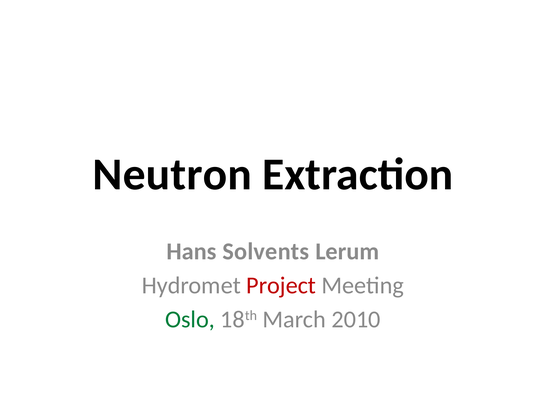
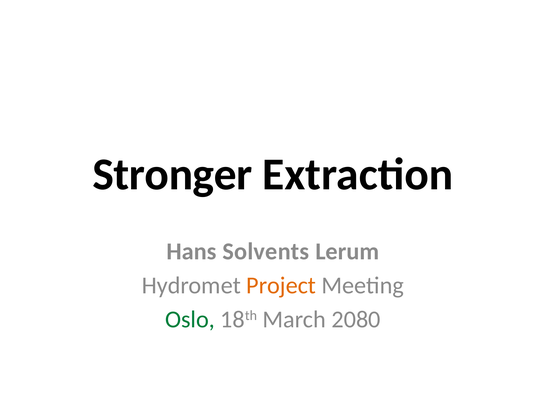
Neutron: Neutron -> Stronger (172, 174)
Project colour: red -> orange (281, 285)
2010: 2010 -> 2080 (356, 319)
